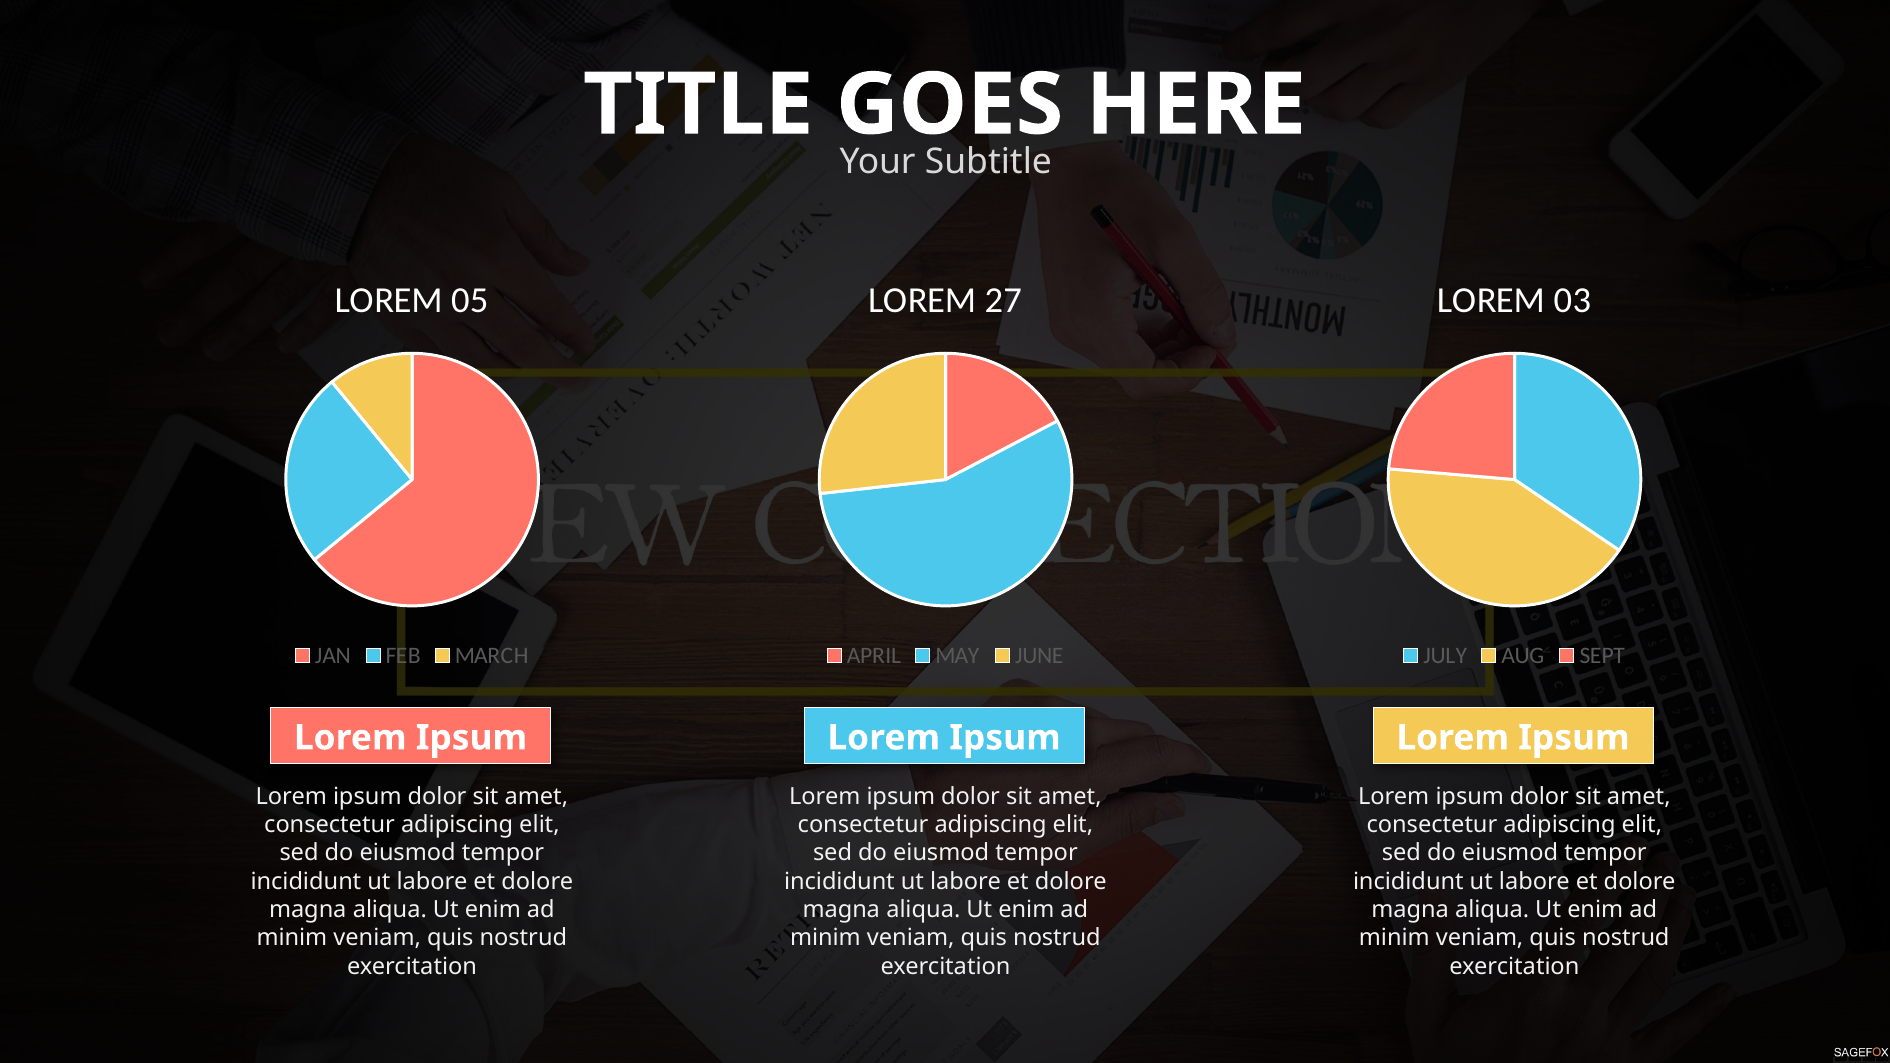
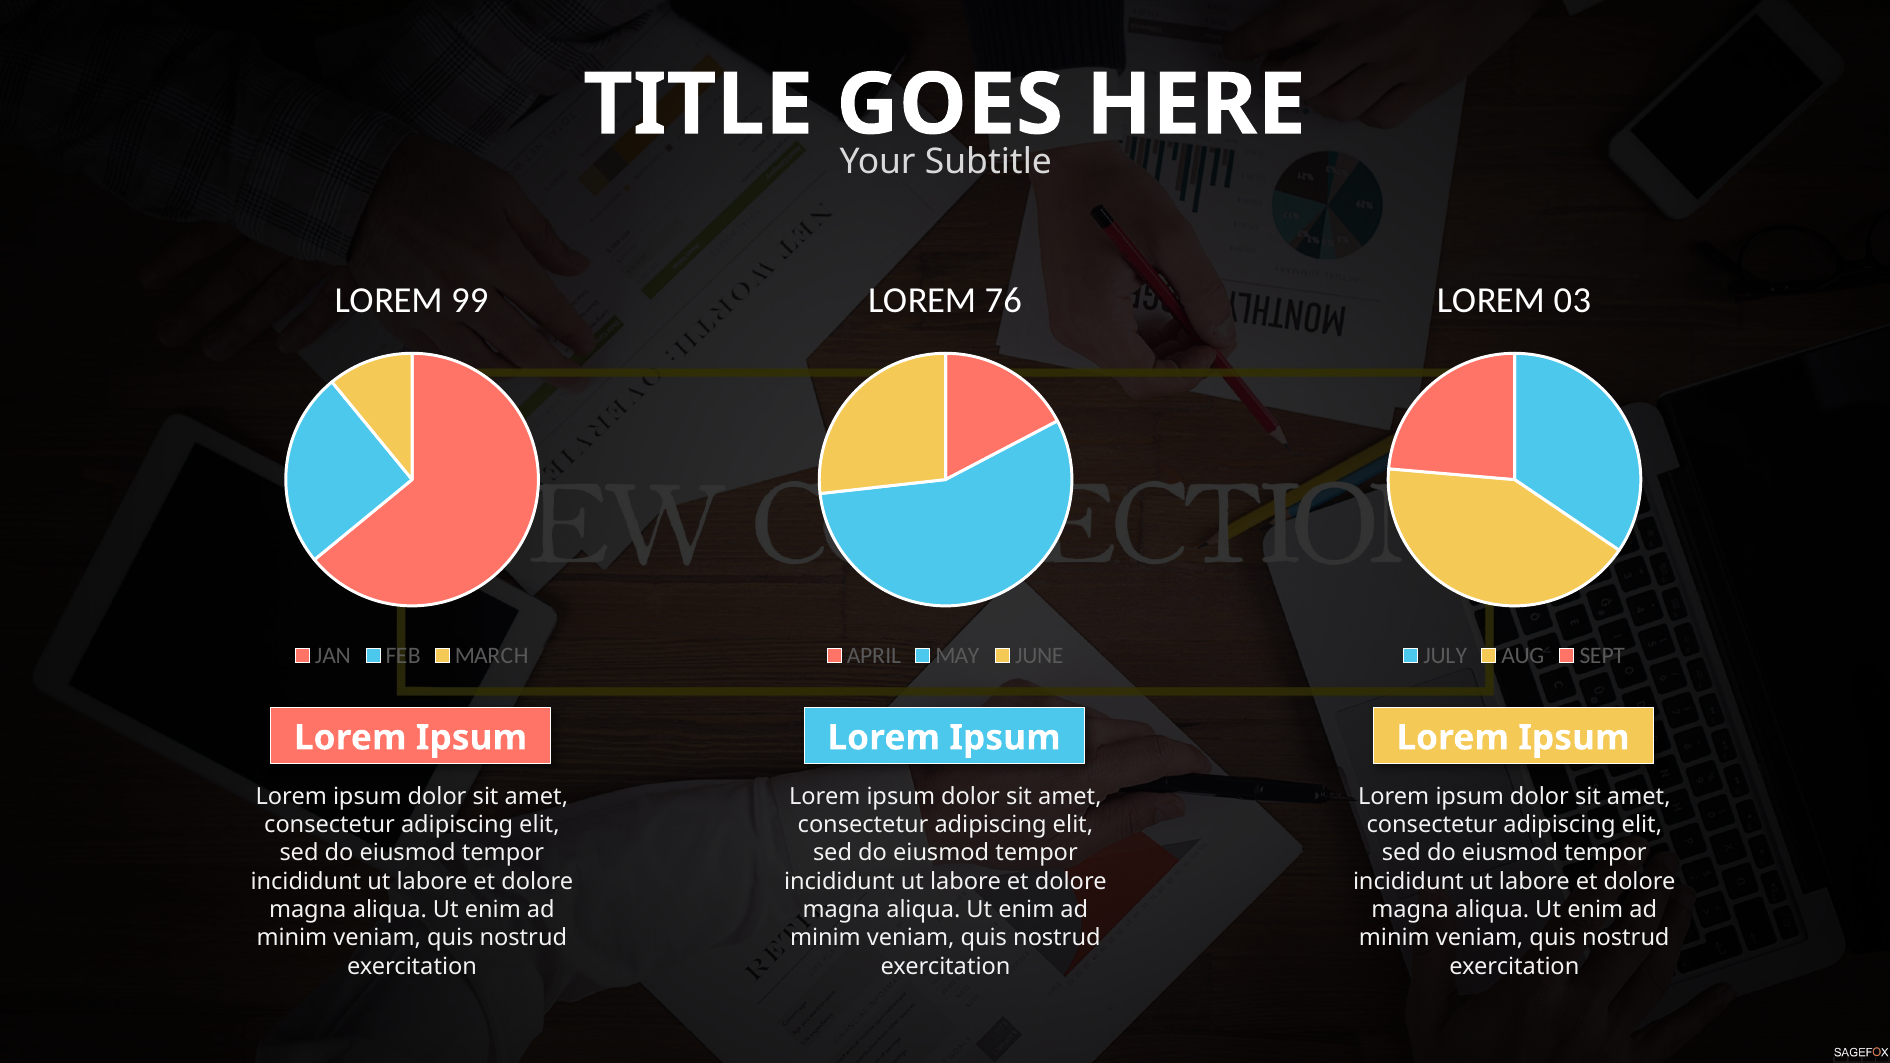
05: 05 -> 99 (470, 300)
27: 27 -> 76 (1003, 300)
